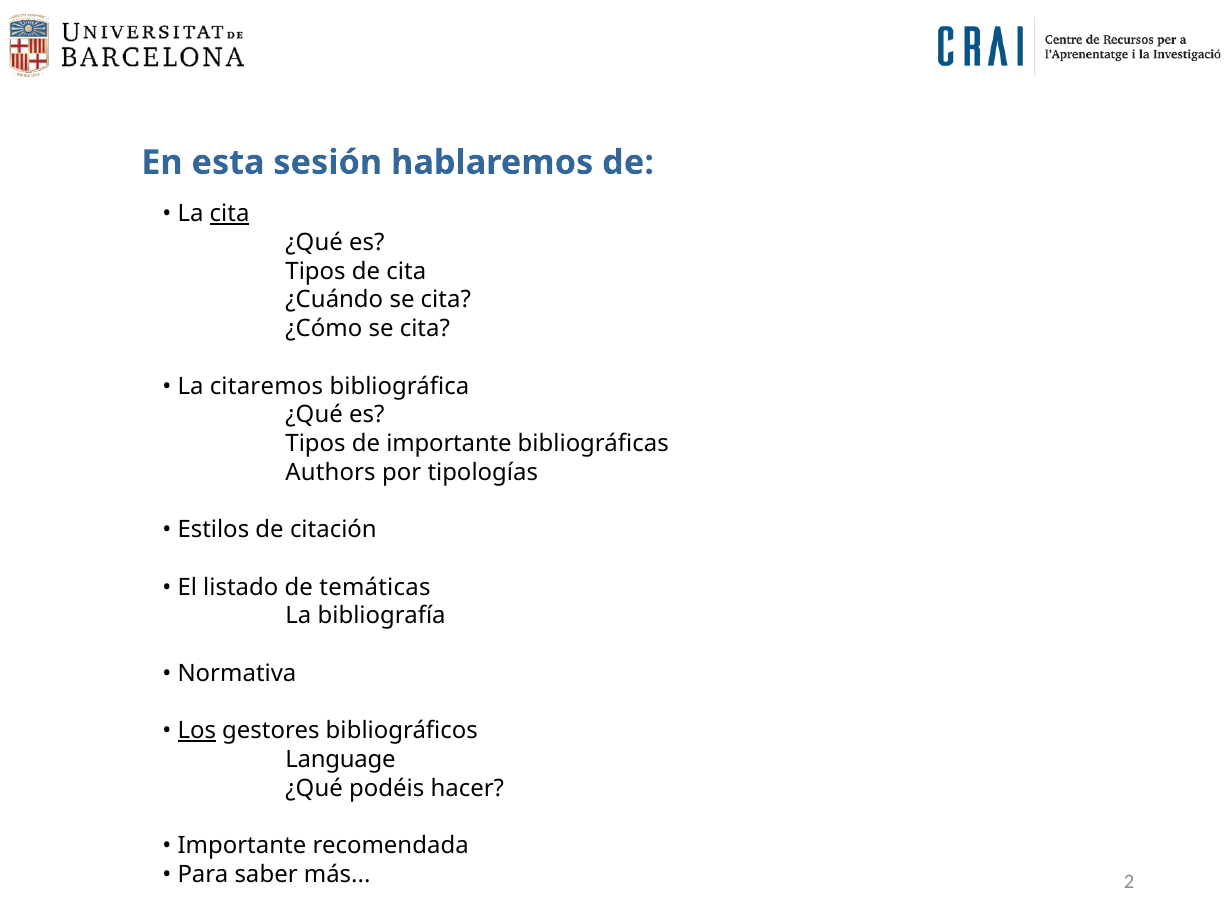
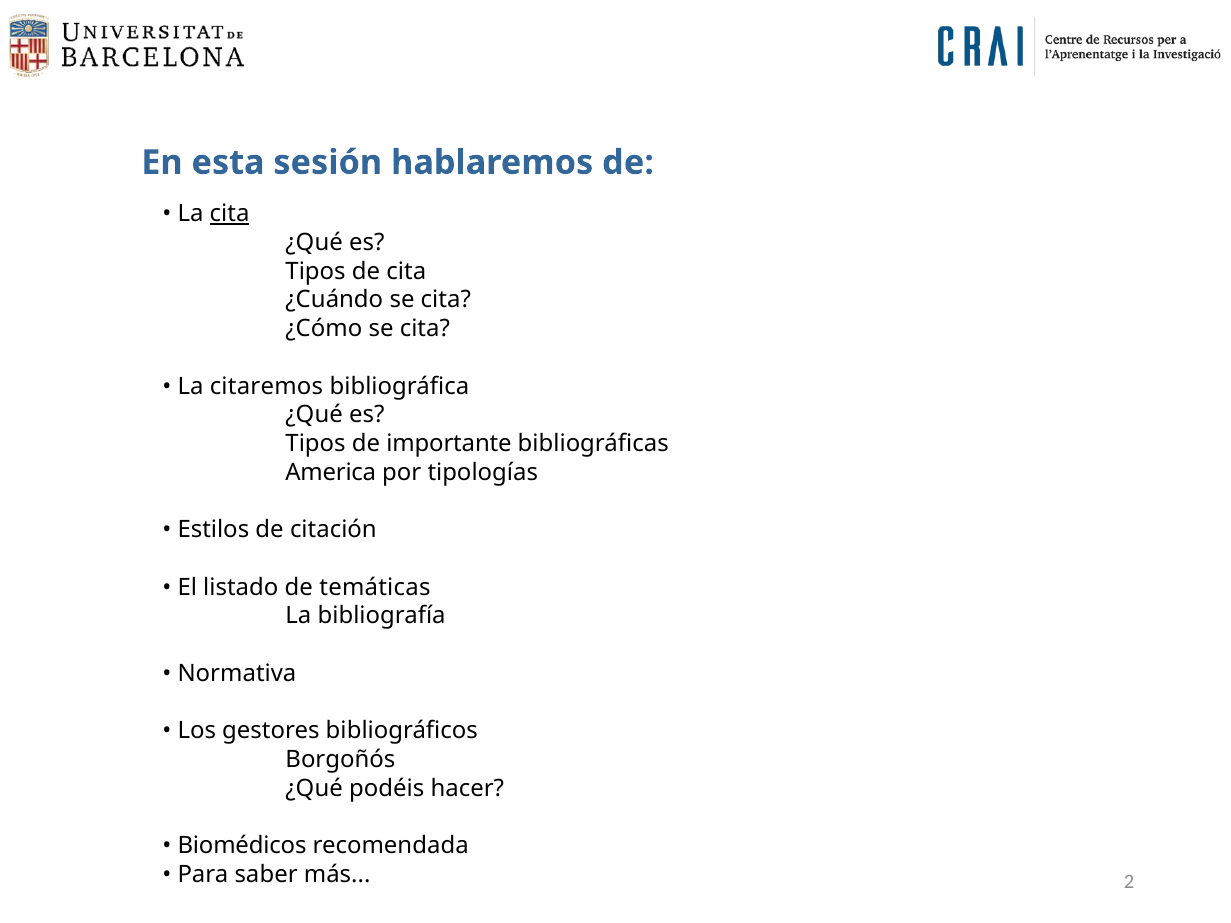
Authors: Authors -> America (331, 472)
Los underline: present -> none (197, 731)
Language: Language -> Borgoñós (340, 760)
Importante: Importante -> Biomédicos (242, 846)
